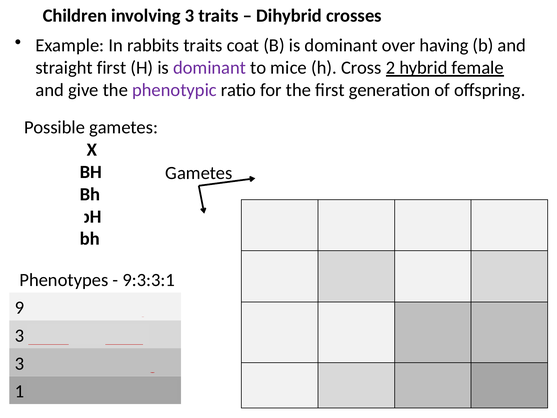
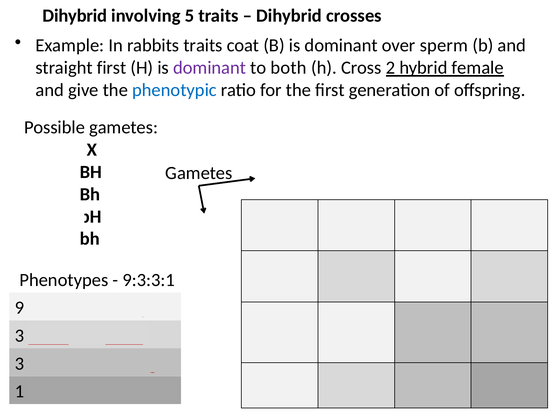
Children: Children -> Dihybrid (75, 16)
involving 3: 3 -> 5 (189, 16)
having: having -> sperm (444, 45)
mice: mice -> both (289, 68)
phenotypic colour: purple -> blue (174, 90)
